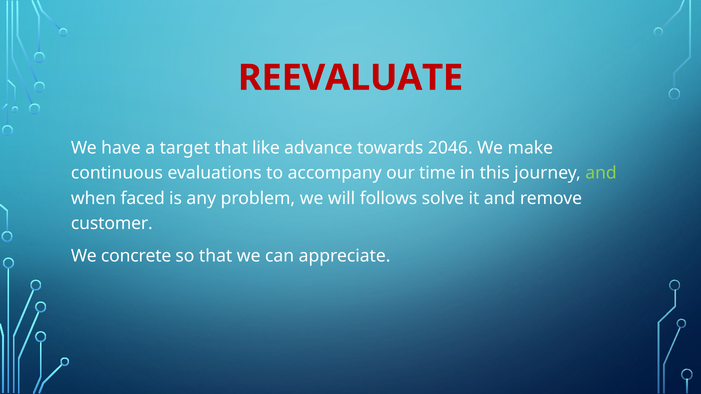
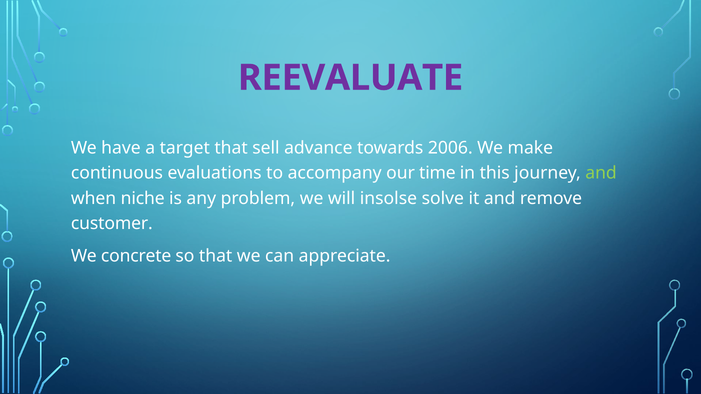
REEVALUATE colour: red -> purple (350, 78)
like: like -> sell (266, 148)
2046: 2046 -> 2006 (450, 148)
faced: faced -> niche (143, 198)
follows: follows -> insolse (388, 198)
